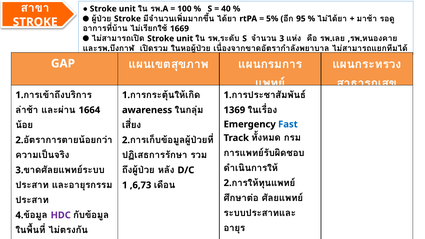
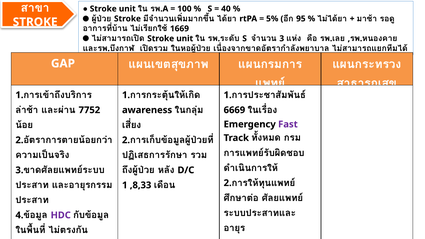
1664: 1664 -> 7752 (89, 110)
1369: 1369 -> 6669 (234, 110)
Fast colour: blue -> purple (288, 124)
,6,73: ,6,73 -> ,8,33 (141, 185)
